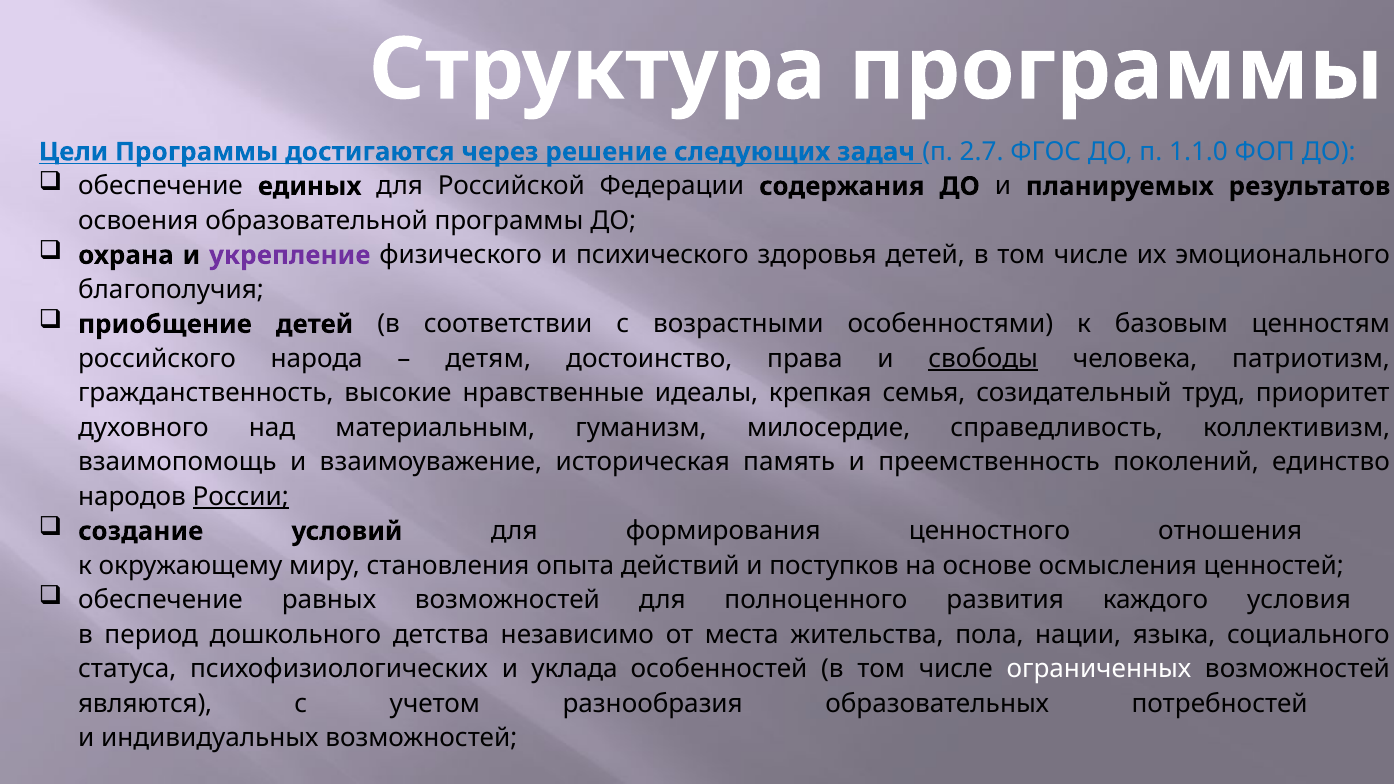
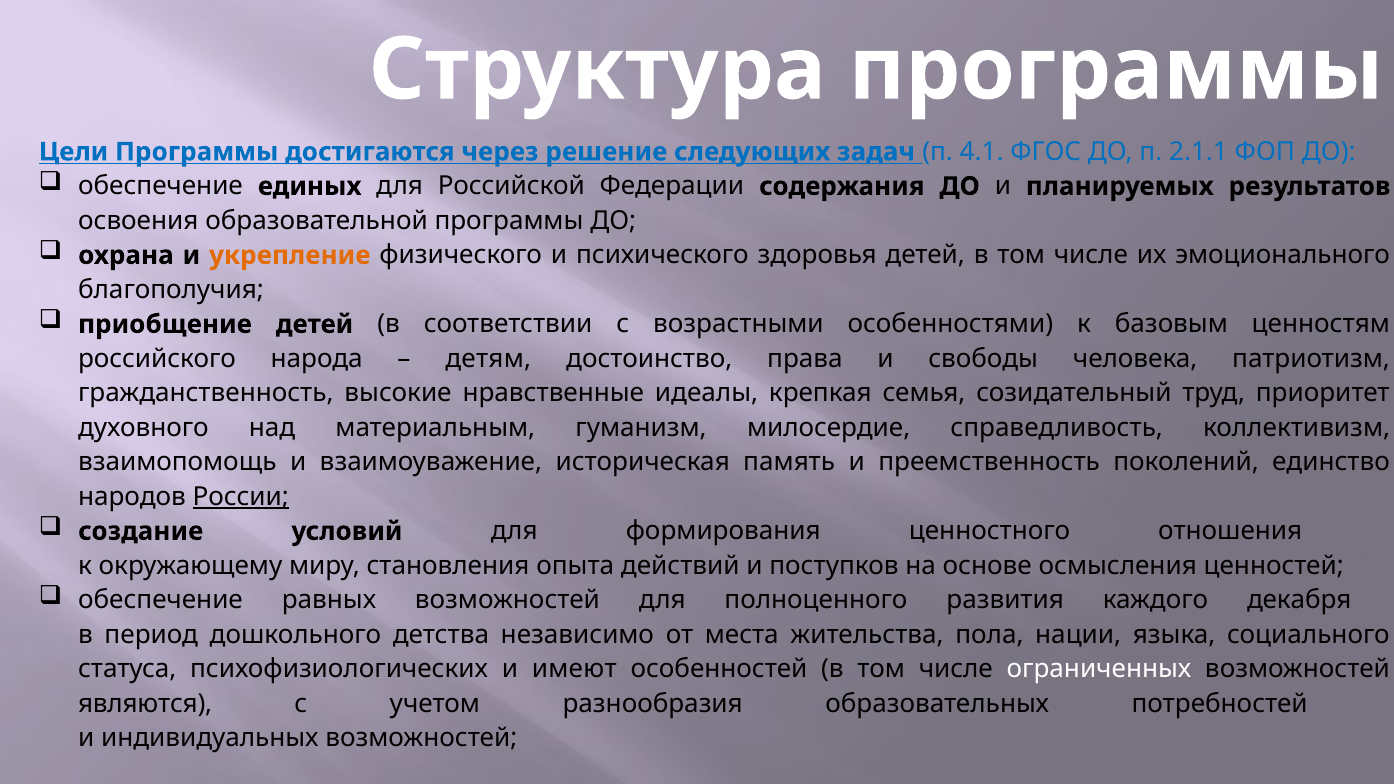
2.7: 2.7 -> 4.1 (982, 152)
1.1.0: 1.1.0 -> 2.1.1 (1199, 152)
укрепление colour: purple -> orange (290, 255)
свободы underline: present -> none (983, 359)
условия: условия -> декабря (1299, 600)
уклада: уклада -> имеют (574, 669)
